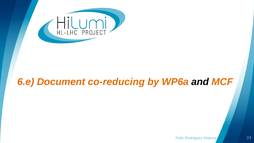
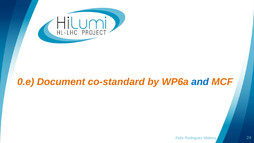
6.e: 6.e -> 0.e (26, 82)
co-reducing: co-reducing -> co-standard (116, 82)
and colour: black -> blue (200, 82)
